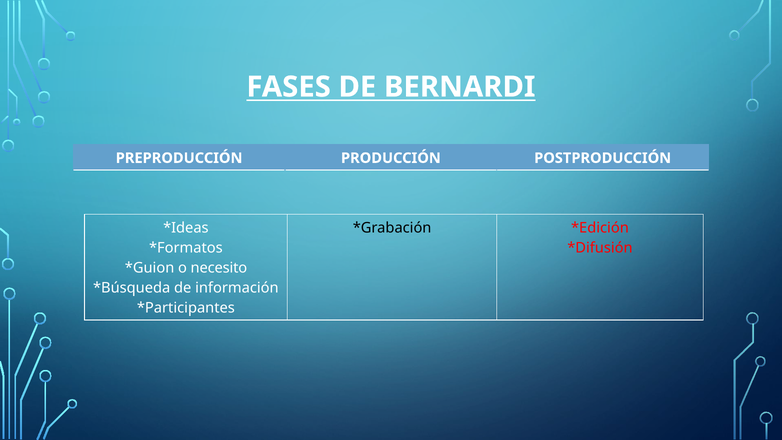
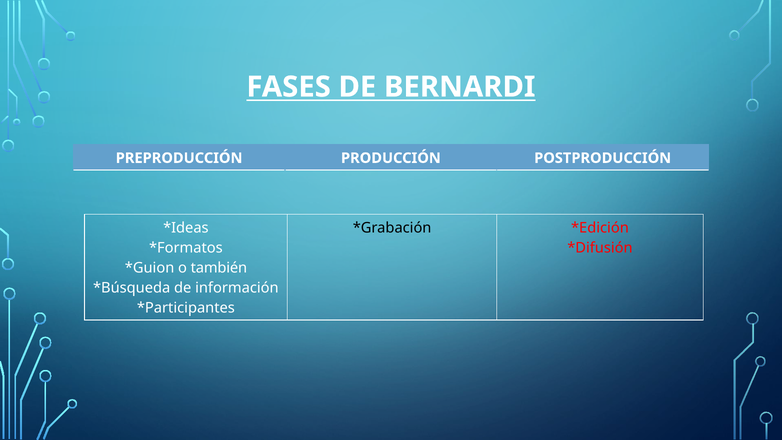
necesito: necesito -> también (219, 268)
